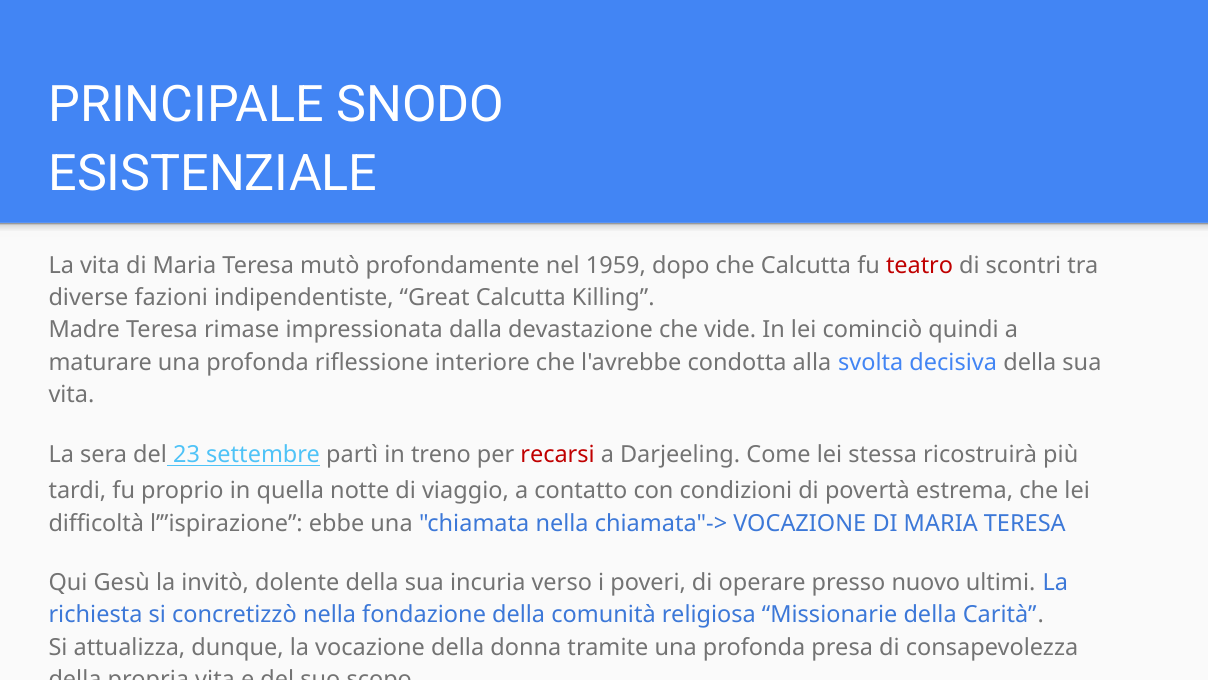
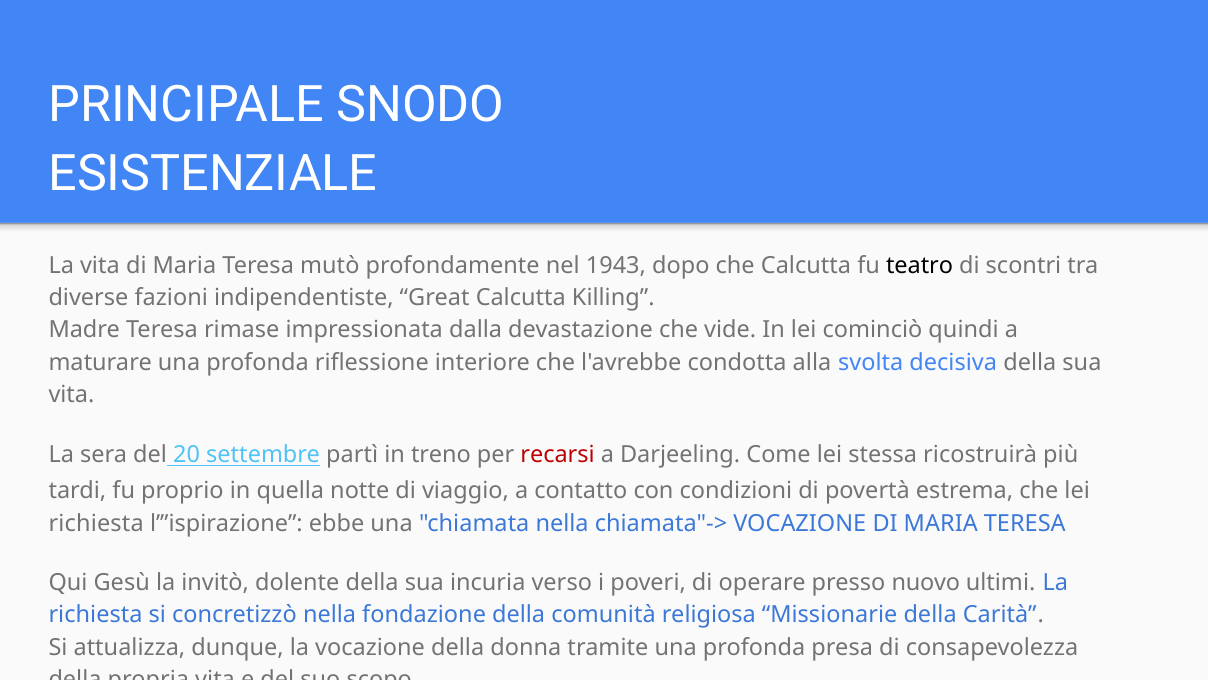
1959: 1959 -> 1943 (616, 265)
teatro colour: red -> black (920, 265)
23: 23 -> 20 (187, 454)
difficoltà: difficoltà -> richiesta (96, 523)
